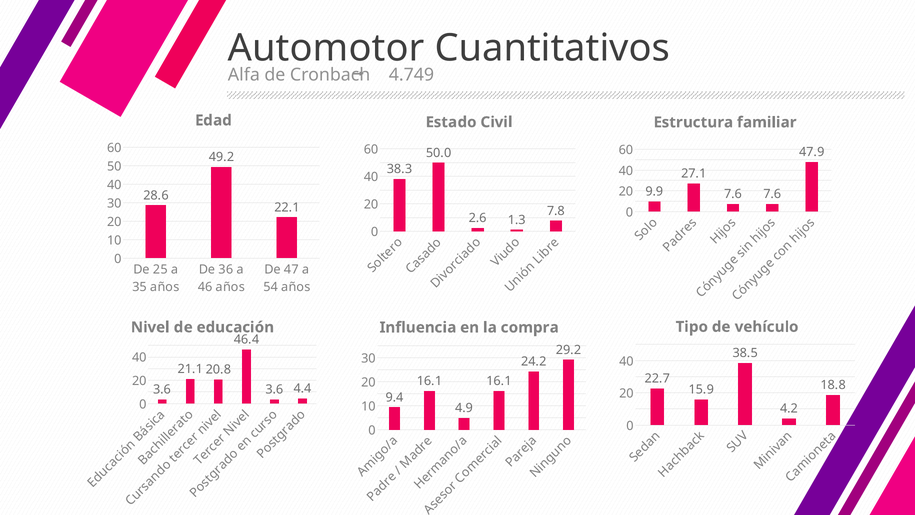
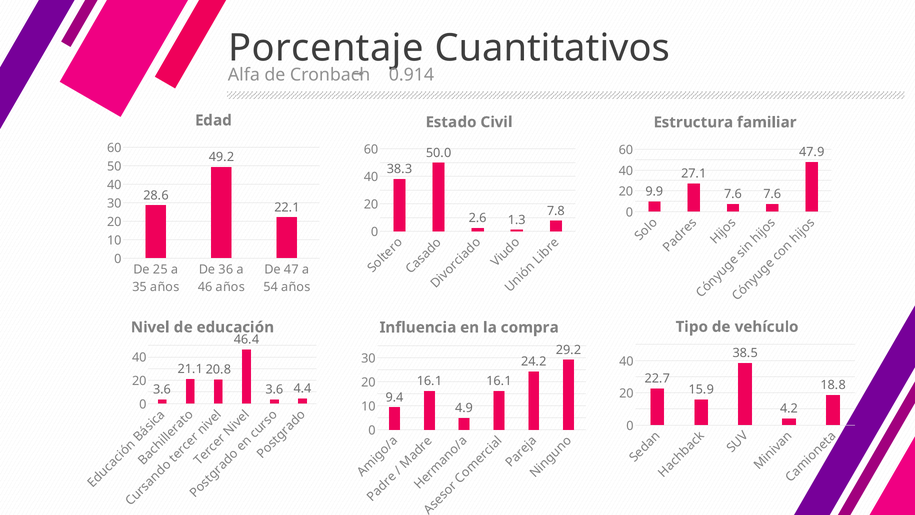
Automotor: Automotor -> Porcentaje (326, 48)
4.749: 4.749 -> 0.914 (411, 75)
